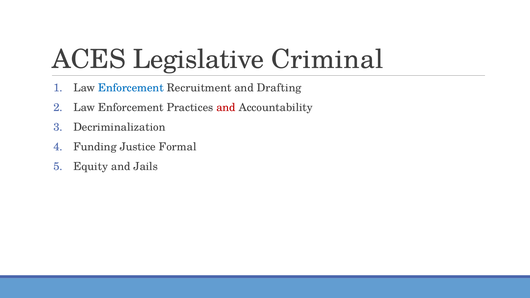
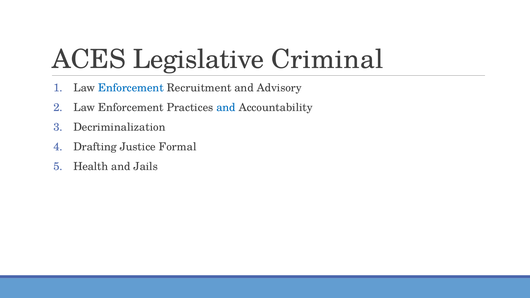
Drafting: Drafting -> Advisory (279, 88)
and colour: red -> blue (226, 107)
Funding: Funding -> Drafting (95, 147)
Equity: Equity -> Health (91, 166)
